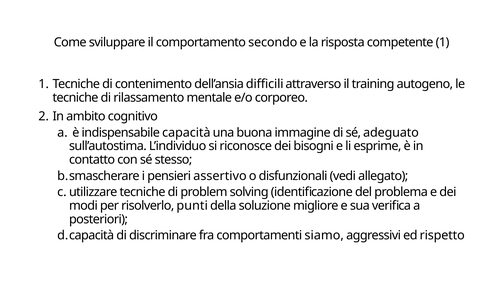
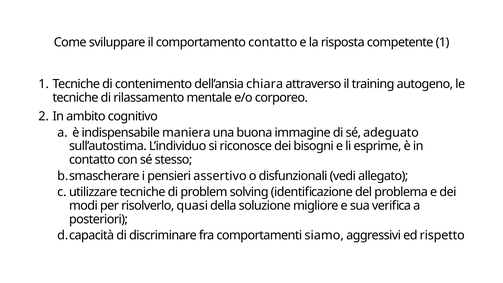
comportamento secondo: secondo -> contatto (273, 42)
difficili: difficili -> chiara (265, 84)
capacità: capacità -> maniera (186, 133)
punti: punti -> quasi (192, 206)
